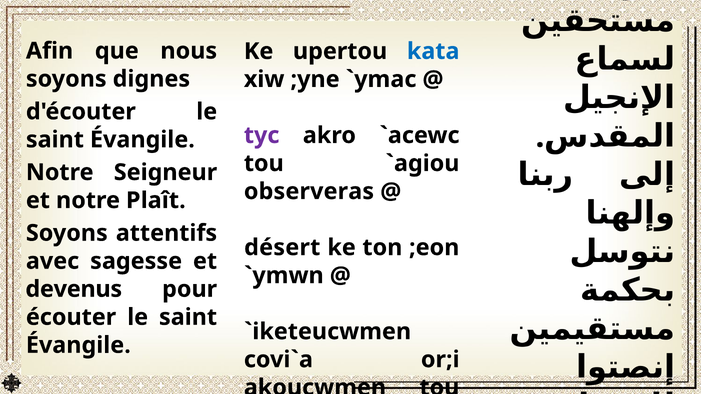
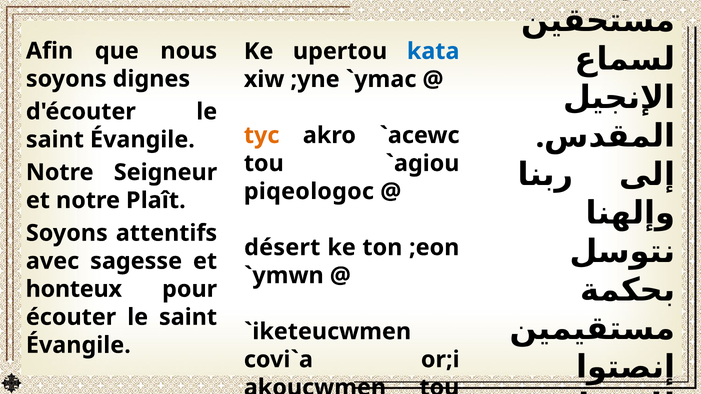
tyc colour: purple -> orange (262, 135)
observeras: observeras -> piqeologoc (309, 192)
devenus: devenus -> honteux (74, 289)
